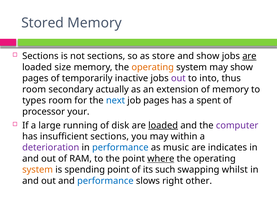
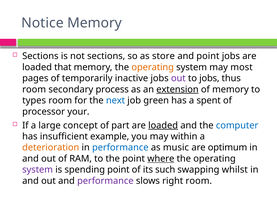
Stored: Stored -> Notice (42, 23)
and show: show -> point (208, 56)
are underline: present -> none (249, 56)
size: size -> that (63, 67)
may show: show -> most (242, 67)
to into: into -> jobs (209, 78)
actually: actually -> process (112, 89)
extension underline: none -> present (177, 89)
job pages: pages -> green (156, 100)
running: running -> concept (80, 125)
disk: disk -> part (120, 125)
computer colour: purple -> blue (237, 125)
insufficient sections: sections -> example (110, 136)
deterioration colour: purple -> orange (51, 147)
indicates: indicates -> optimum (228, 147)
system colour: orange -> purple (38, 170)
performance colour: blue -> purple (105, 181)
right other: other -> room (199, 181)
